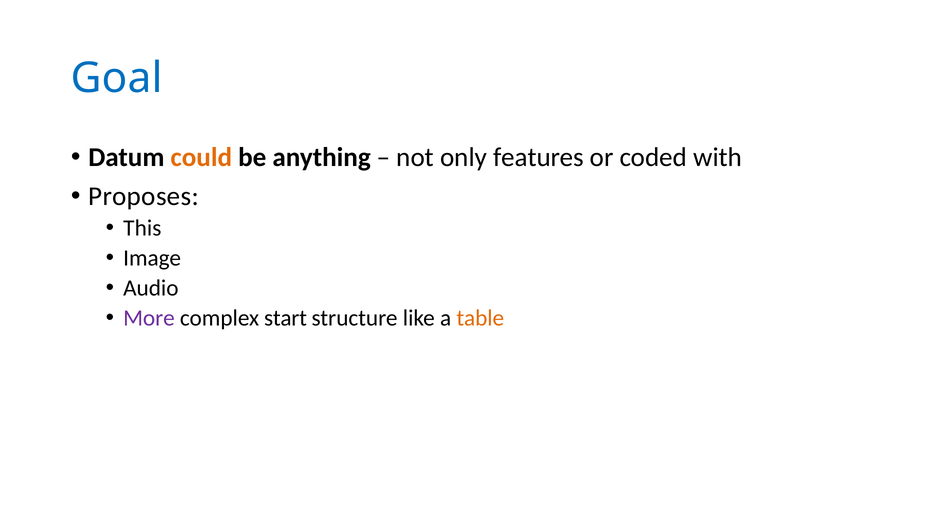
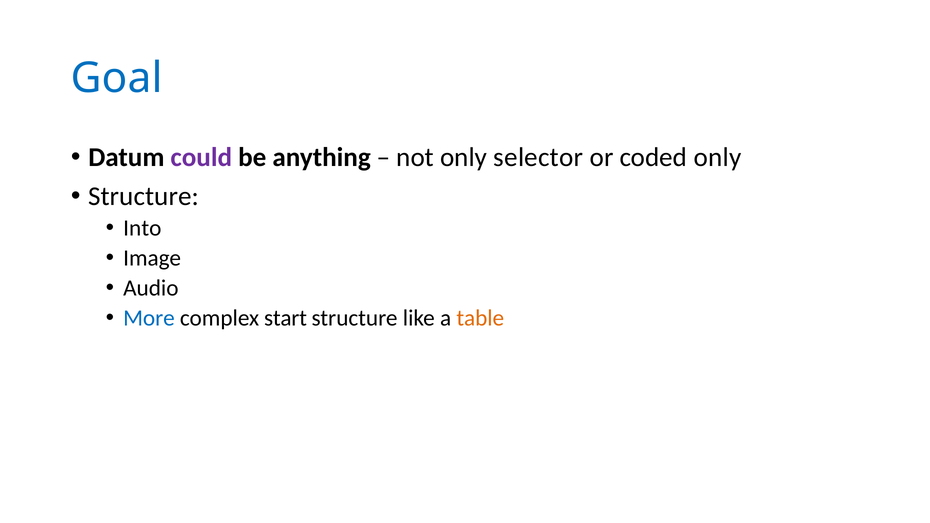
could colour: orange -> purple (201, 157)
features: features -> selector (538, 157)
coded with: with -> only (717, 157)
Proposes: Proposes -> Structure (144, 196)
This: This -> Into (142, 228)
More colour: purple -> blue (149, 318)
